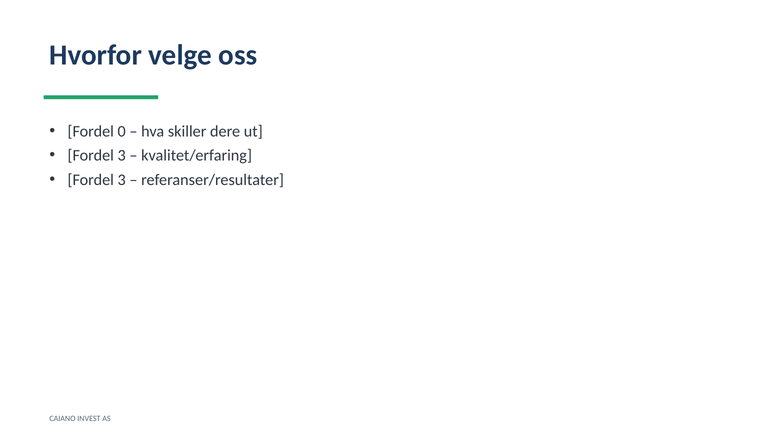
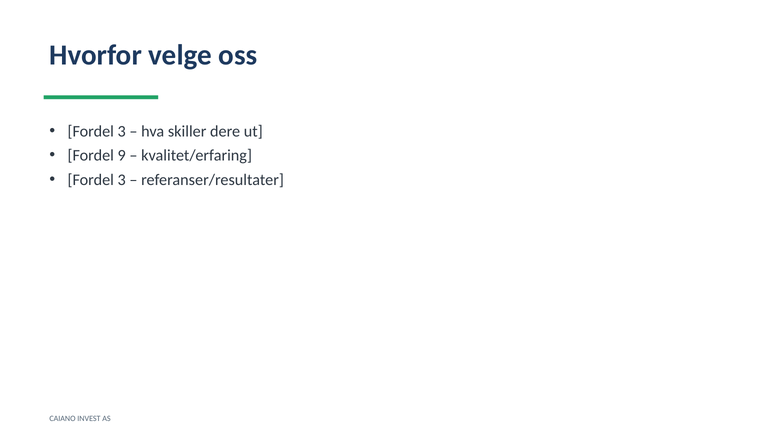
0: 0 -> 3 (122, 131)
3: 3 -> 9 (122, 156)
